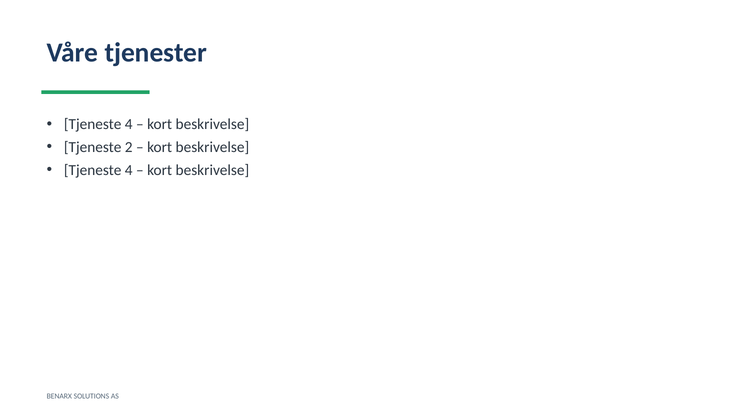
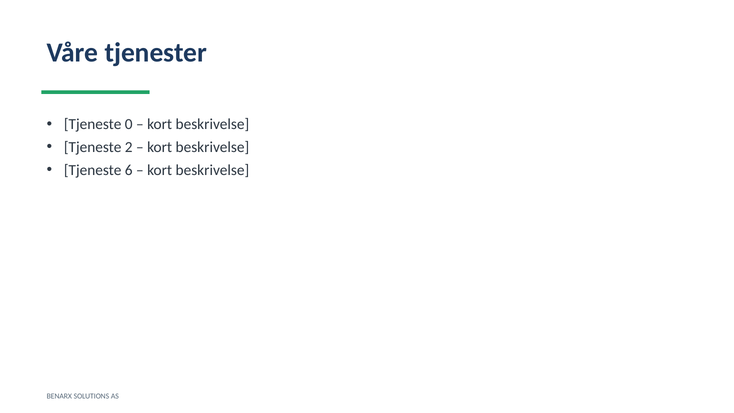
4: 4 -> 0 (129, 124)
4: 4 -> 6 (129, 170)
